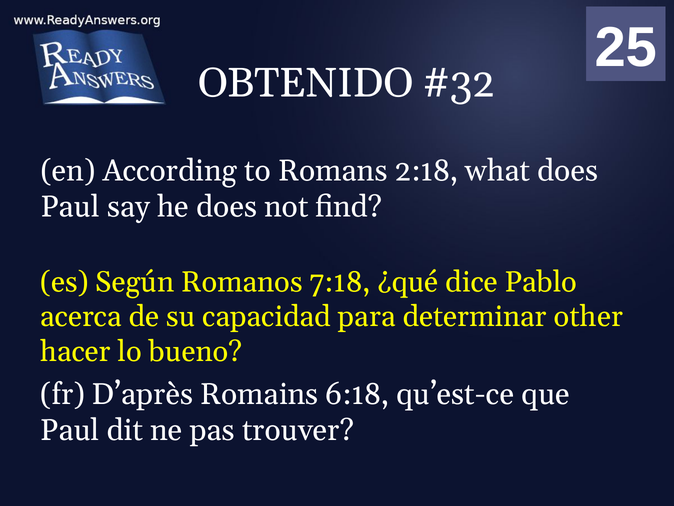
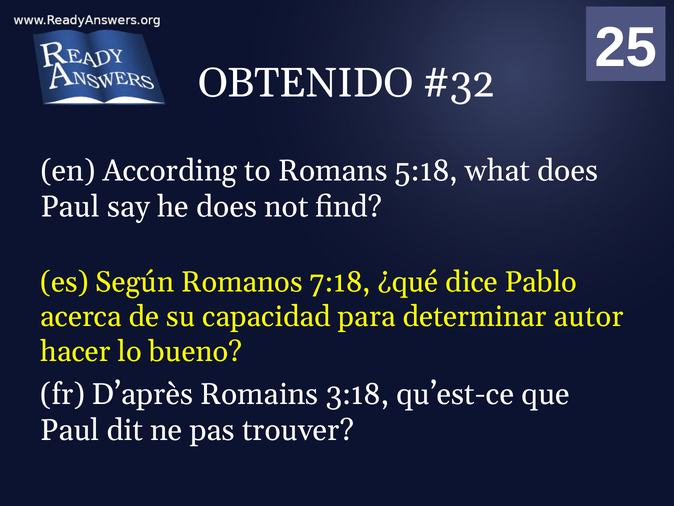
2:18: 2:18 -> 5:18 (426, 170)
other: other -> autor (589, 316)
6:18: 6:18 -> 3:18 (357, 394)
